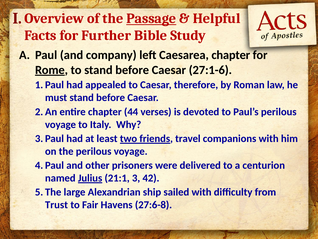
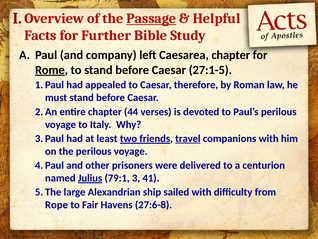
27:1-6: 27:1-6 -> 27:1-5 (210, 70)
travel underline: none -> present (188, 138)
21:1: 21:1 -> 79:1 (117, 178)
42: 42 -> 41 (151, 178)
Trust: Trust -> Rope (57, 205)
